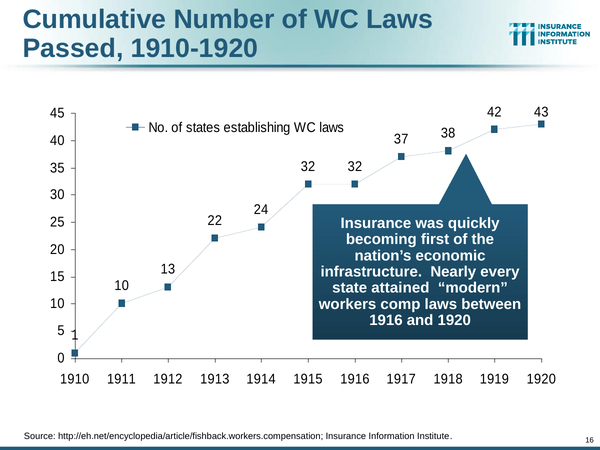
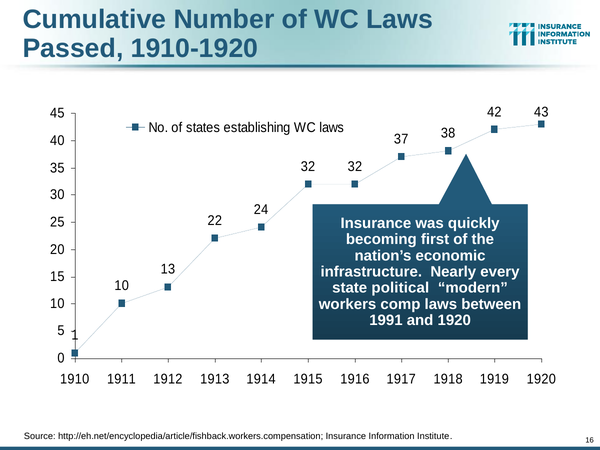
attained: attained -> political (400, 288)
1916: 1916 -> 1991 (386, 320)
